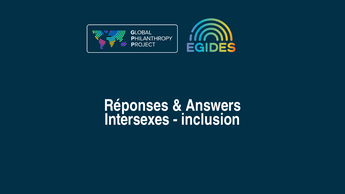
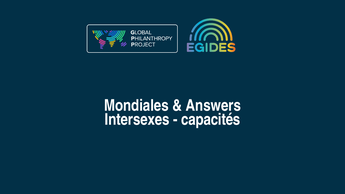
Réponses: Réponses -> Mondiales (136, 105)
inclusion: inclusion -> capacités (211, 119)
